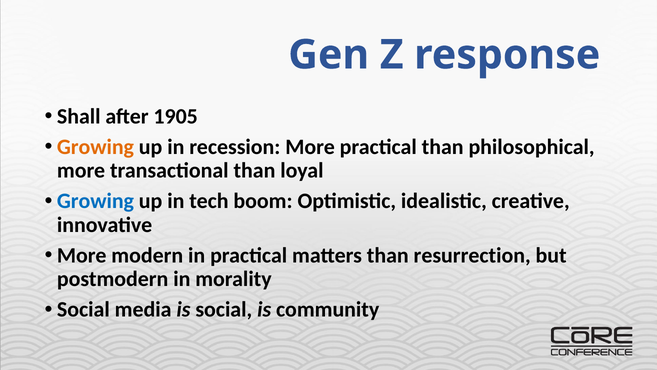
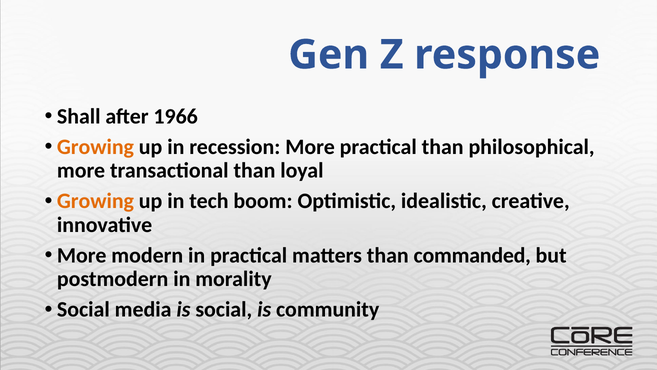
1905: 1905 -> 1966 (176, 116)
Growing colour: blue -> orange (95, 201)
resurrection: resurrection -> commanded (472, 255)
